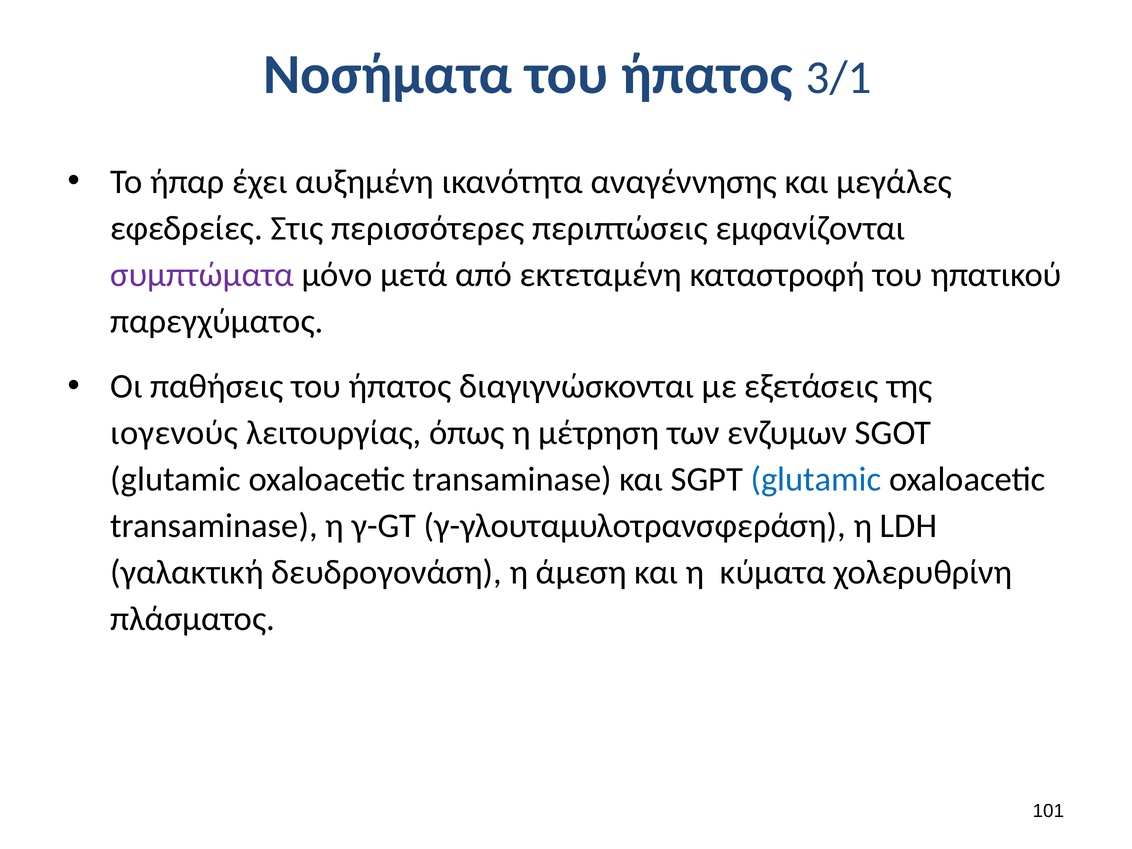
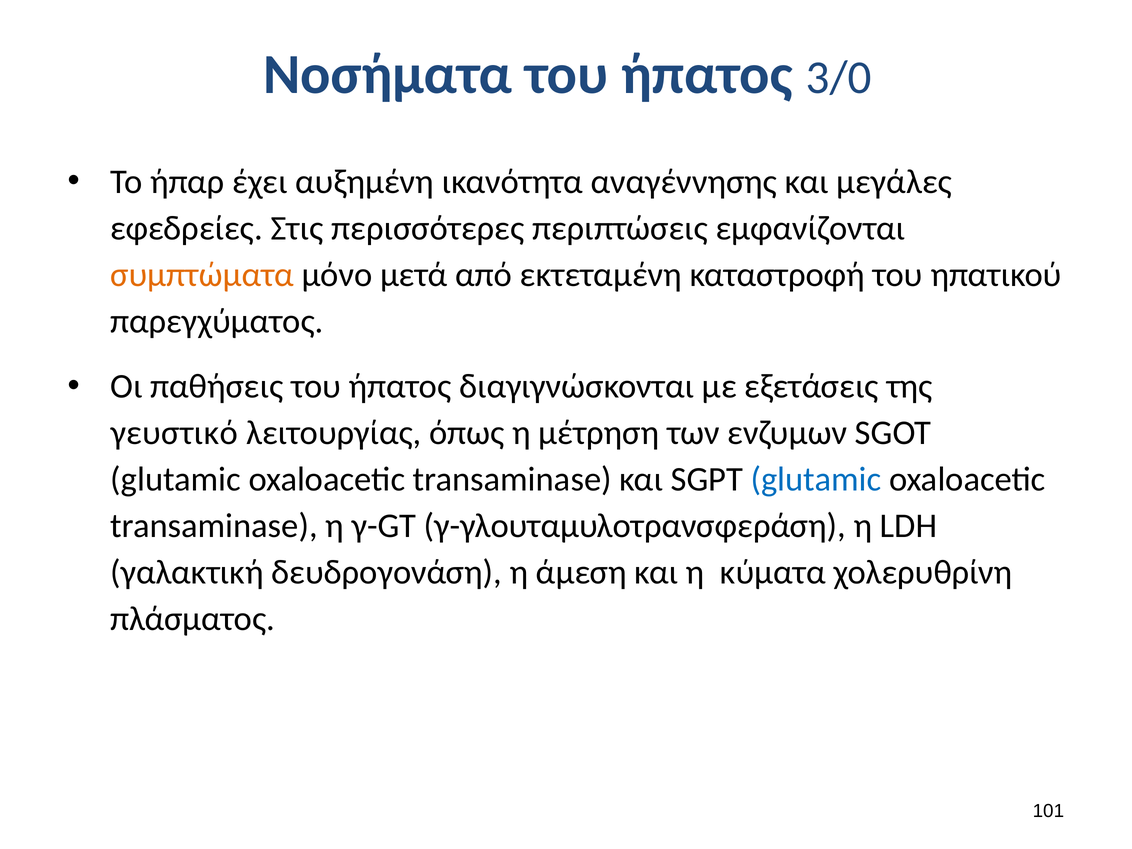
3/1: 3/1 -> 3/0 (839, 78)
συμπτώματα colour: purple -> orange (202, 275)
ιογενούς: ιογενούς -> γευστικό (174, 433)
